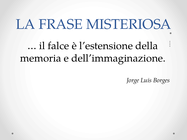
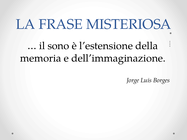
falce: falce -> sono (58, 46)
